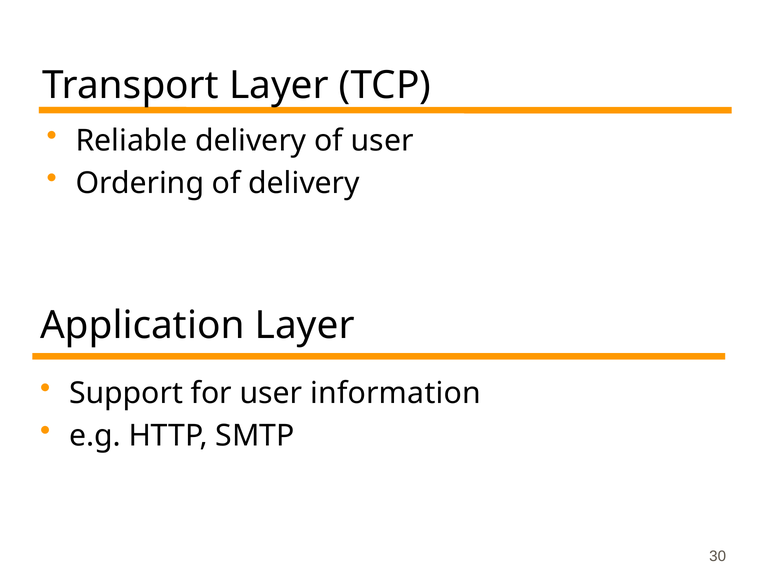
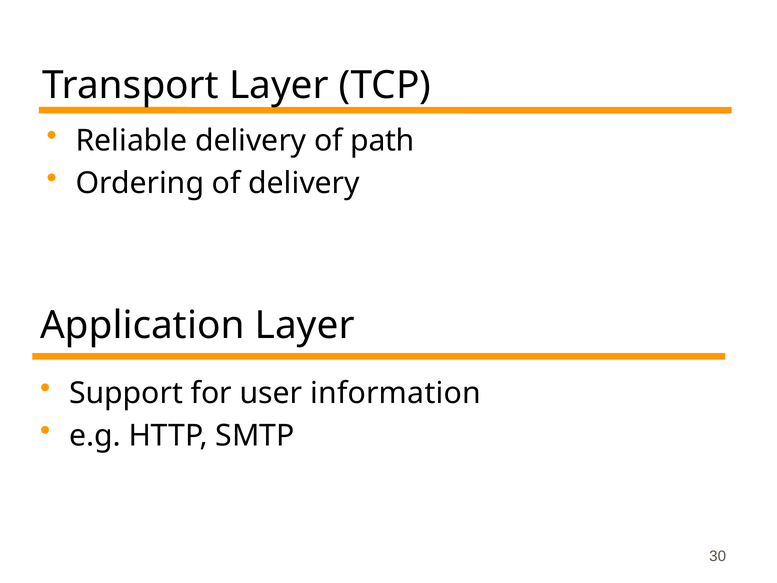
of user: user -> path (382, 141)
